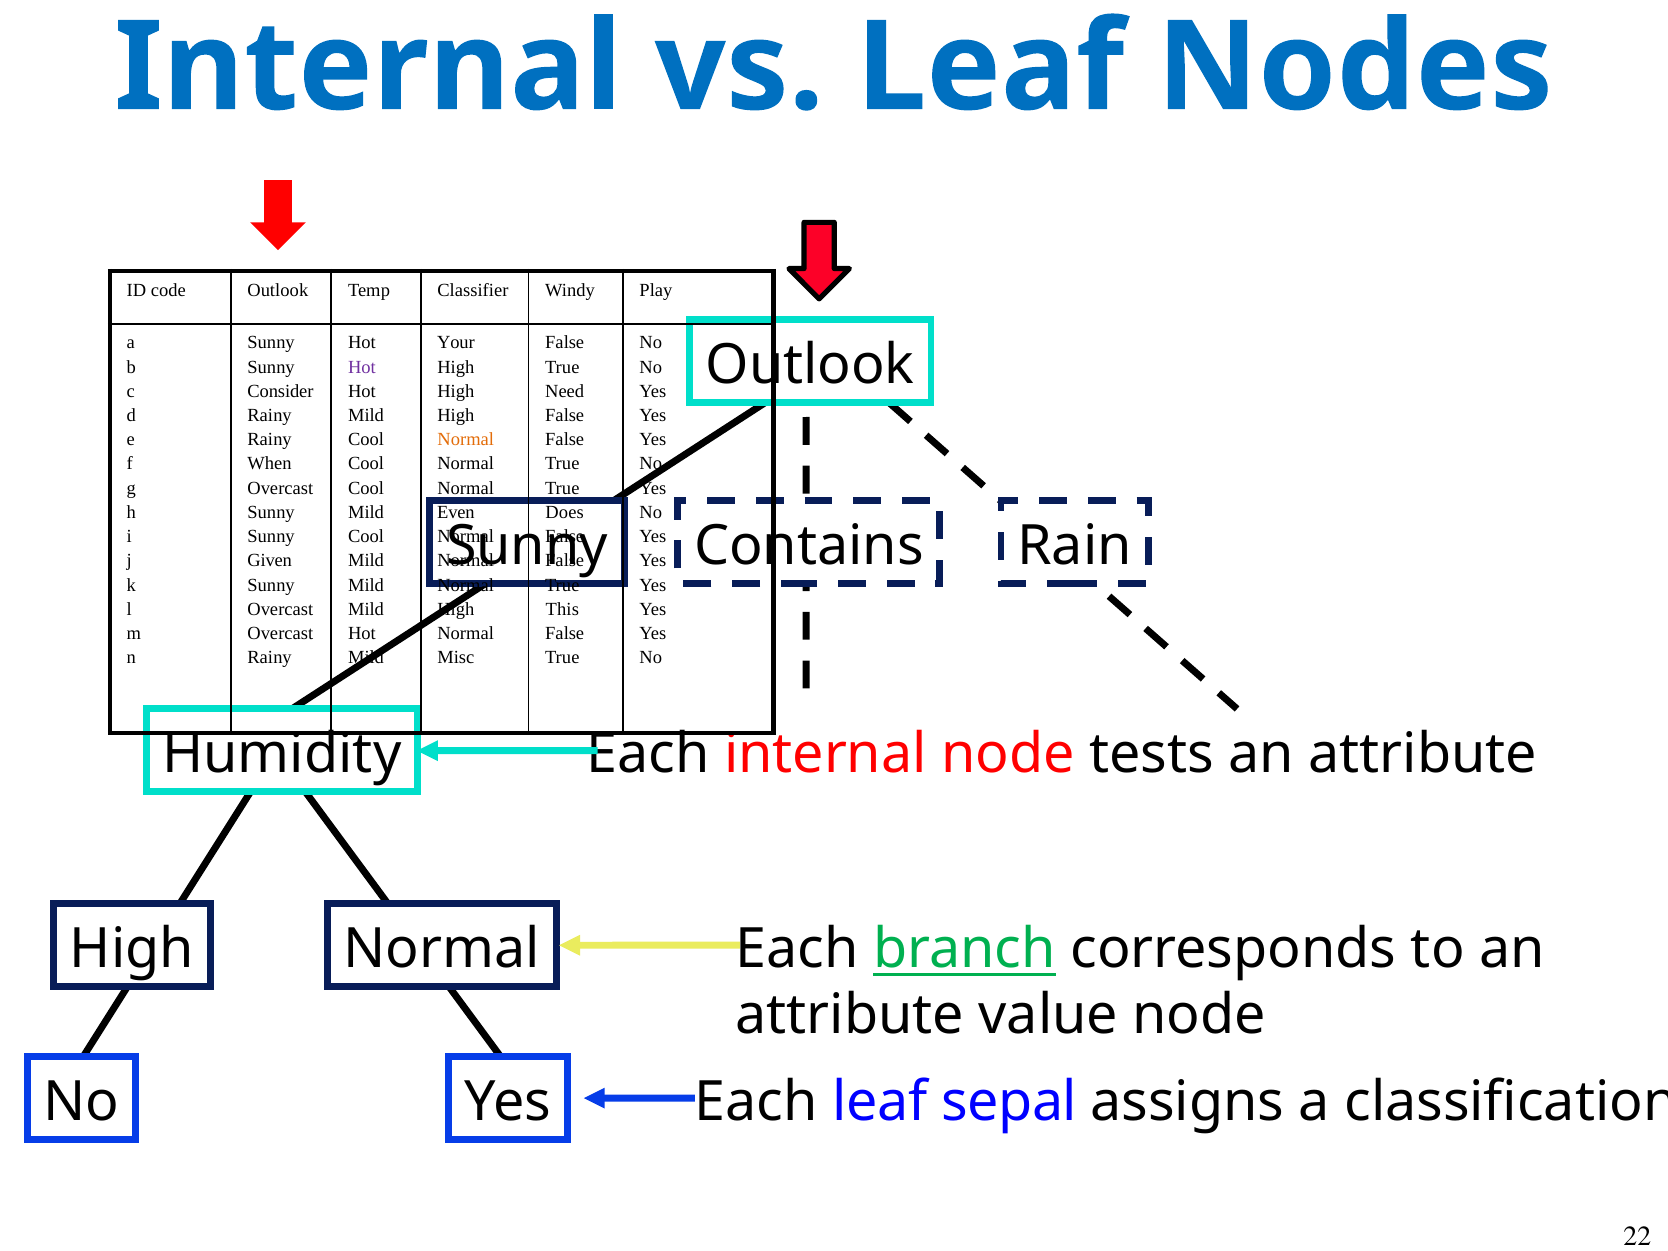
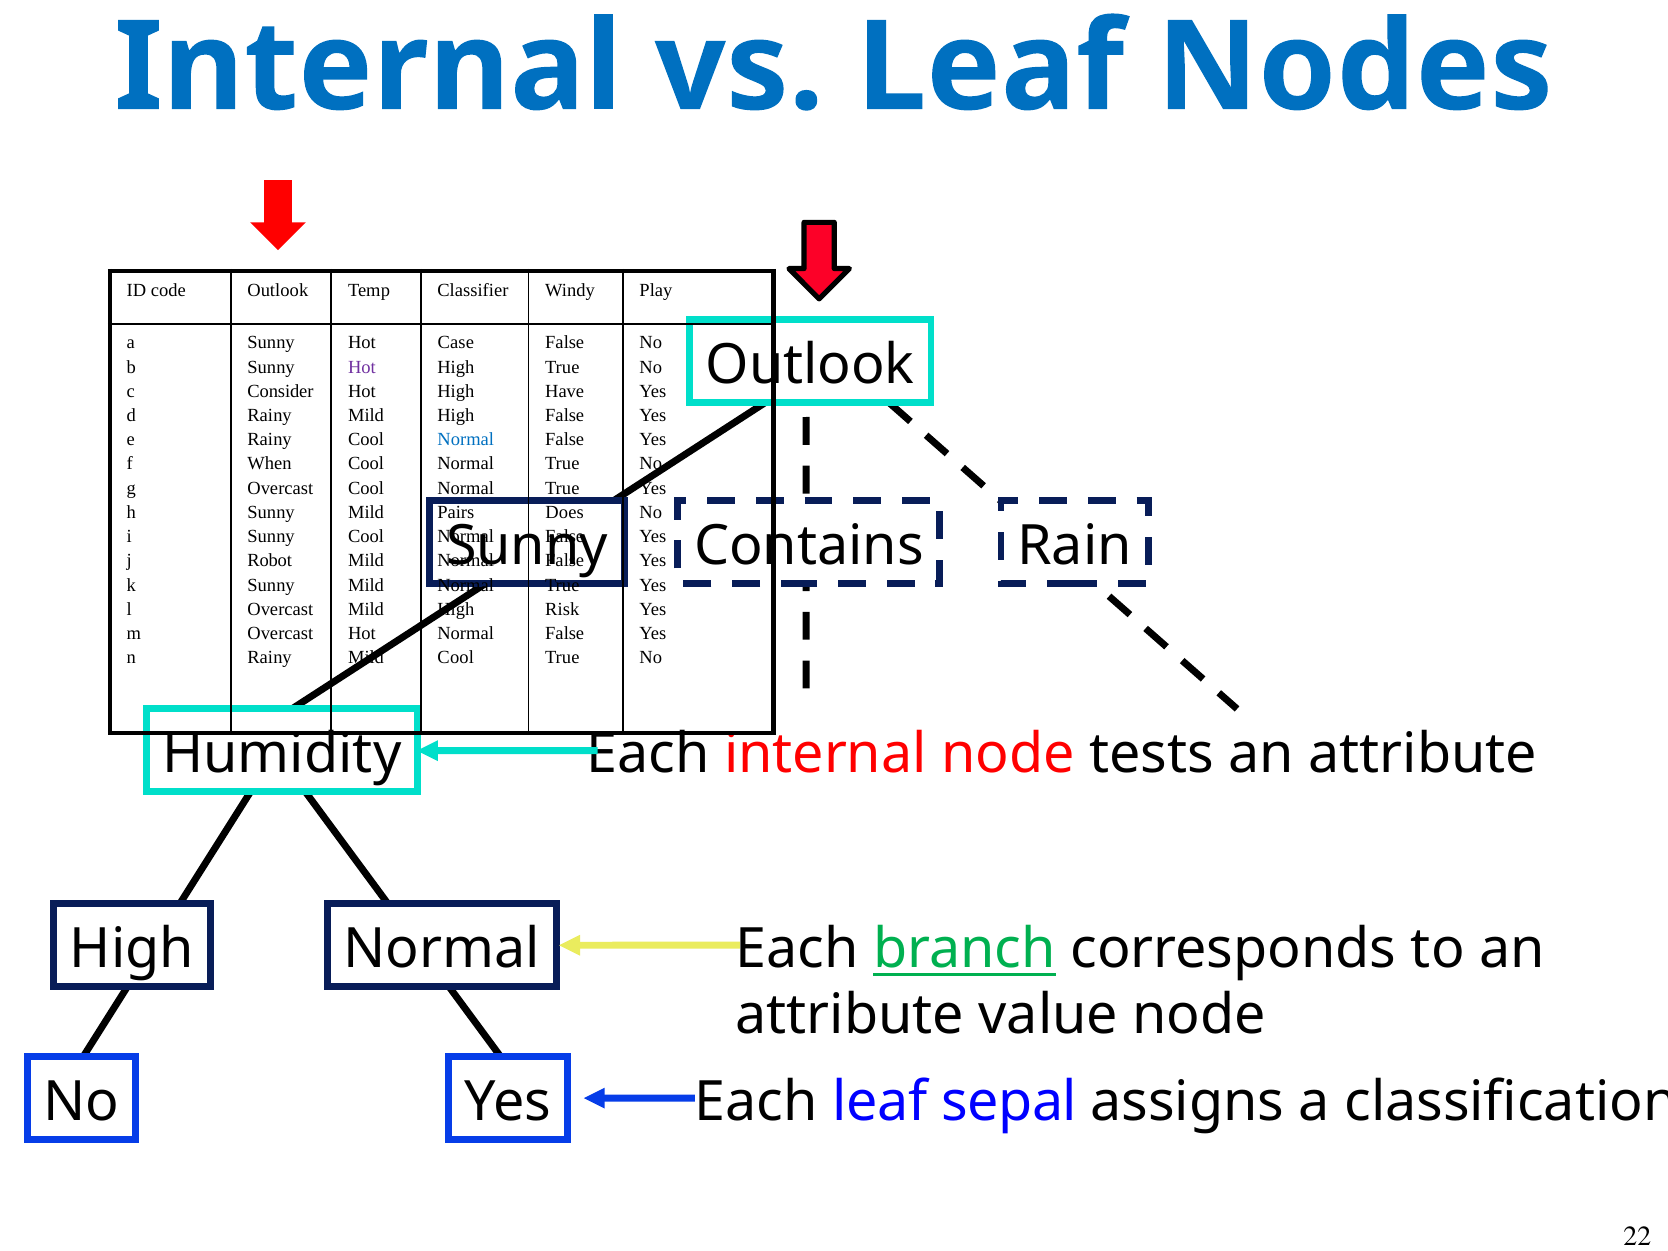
Your: Your -> Case (456, 343)
Need: Need -> Have (565, 391)
Normal colour: orange -> blue (466, 440)
Even: Even -> Pairs (456, 512)
Given: Given -> Robot (270, 561)
This: This -> Risk (562, 609)
Misc: Misc -> Cool (456, 658)
